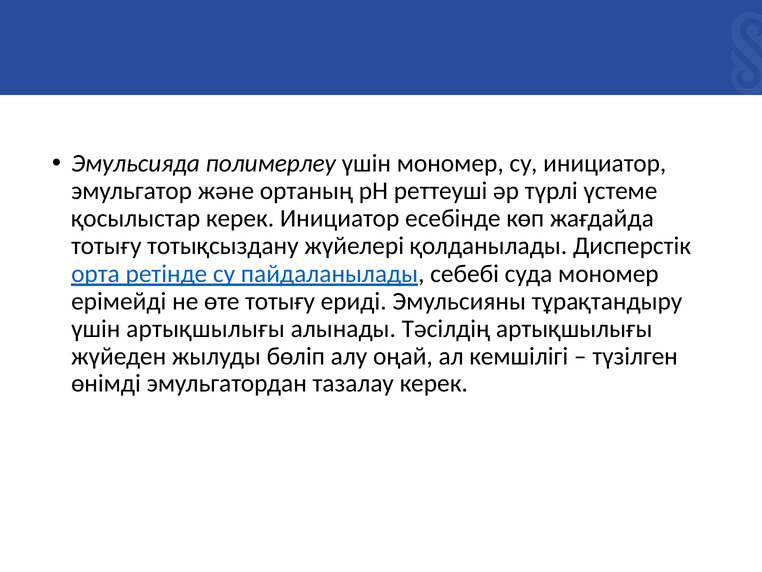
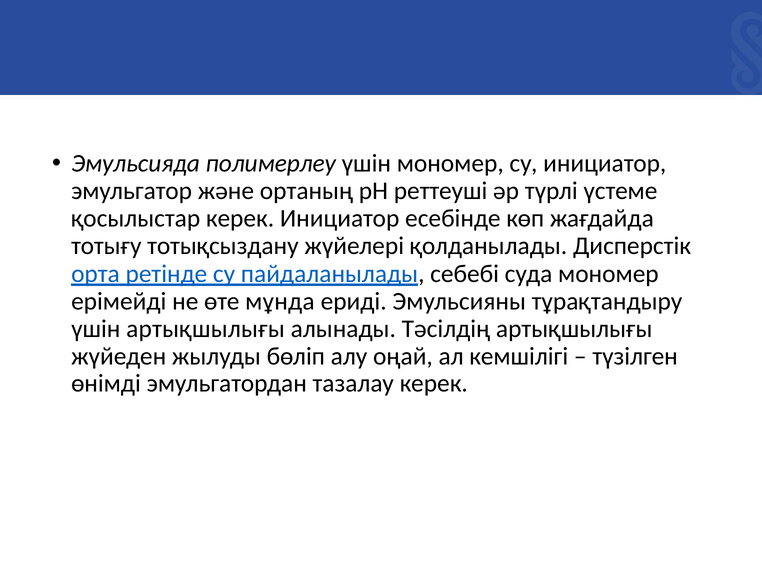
өте тотығу: тотығу -> мұнда (280, 301)
